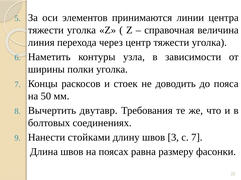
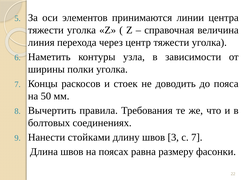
двутавр: двутавр -> правила (99, 111)
